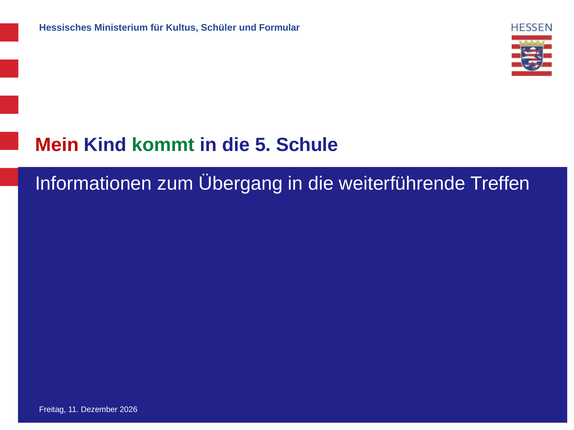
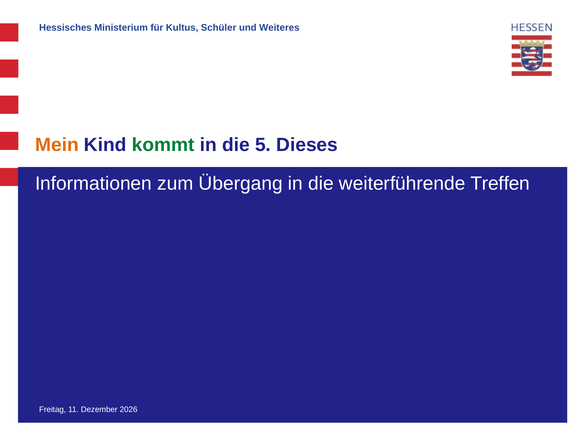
Formular: Formular -> Weiteres (279, 28)
Mein colour: red -> orange (57, 145)
Schule: Schule -> Dieses (307, 145)
